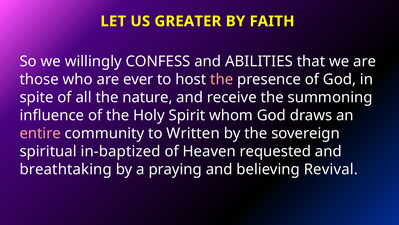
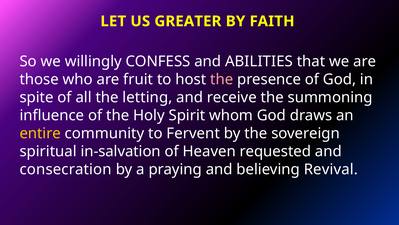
ever: ever -> fruit (138, 79)
nature: nature -> letting (147, 97)
entire colour: pink -> yellow (40, 133)
Written: Written -> Fervent (193, 133)
in-baptized: in-baptized -> in-salvation (121, 151)
breathtaking: breathtaking -> consecration (66, 169)
